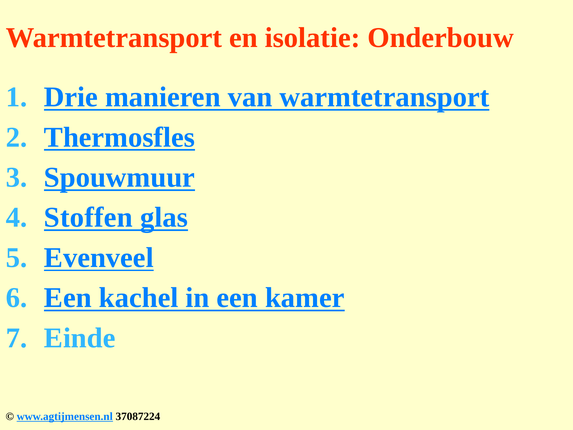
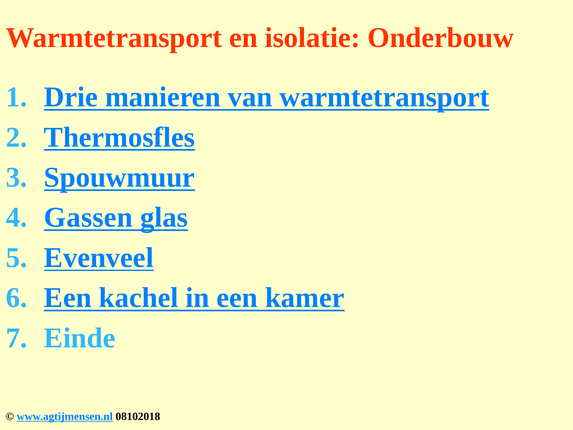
Stoffen: Stoffen -> Gassen (88, 217)
37087224: 37087224 -> 08102018 (138, 416)
